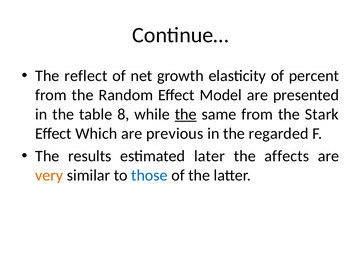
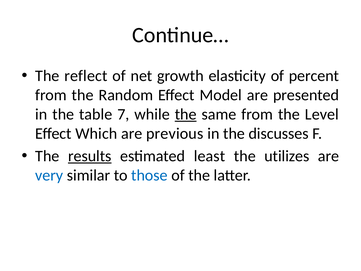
8: 8 -> 7 (123, 114)
Stark: Stark -> Level (322, 114)
regarded: regarded -> discusses (279, 134)
results underline: none -> present (90, 156)
later: later -> least (210, 156)
affects: affects -> utilizes (287, 156)
very colour: orange -> blue (49, 175)
